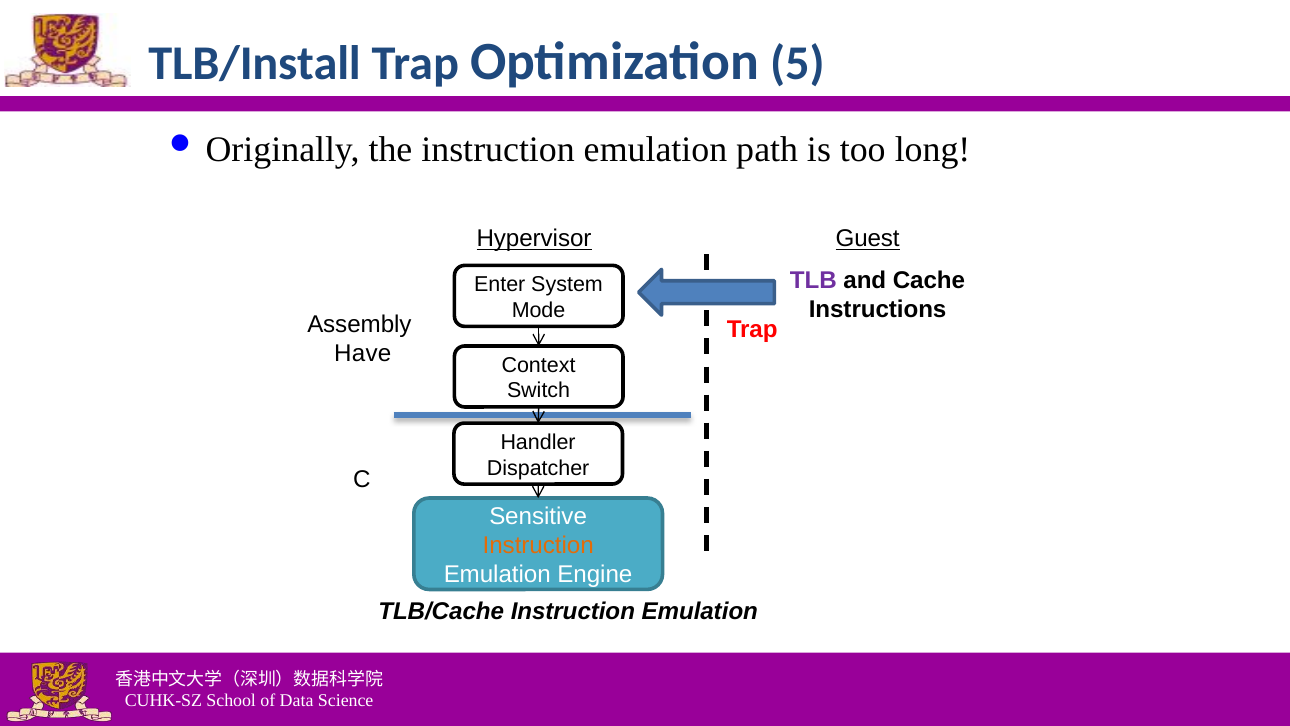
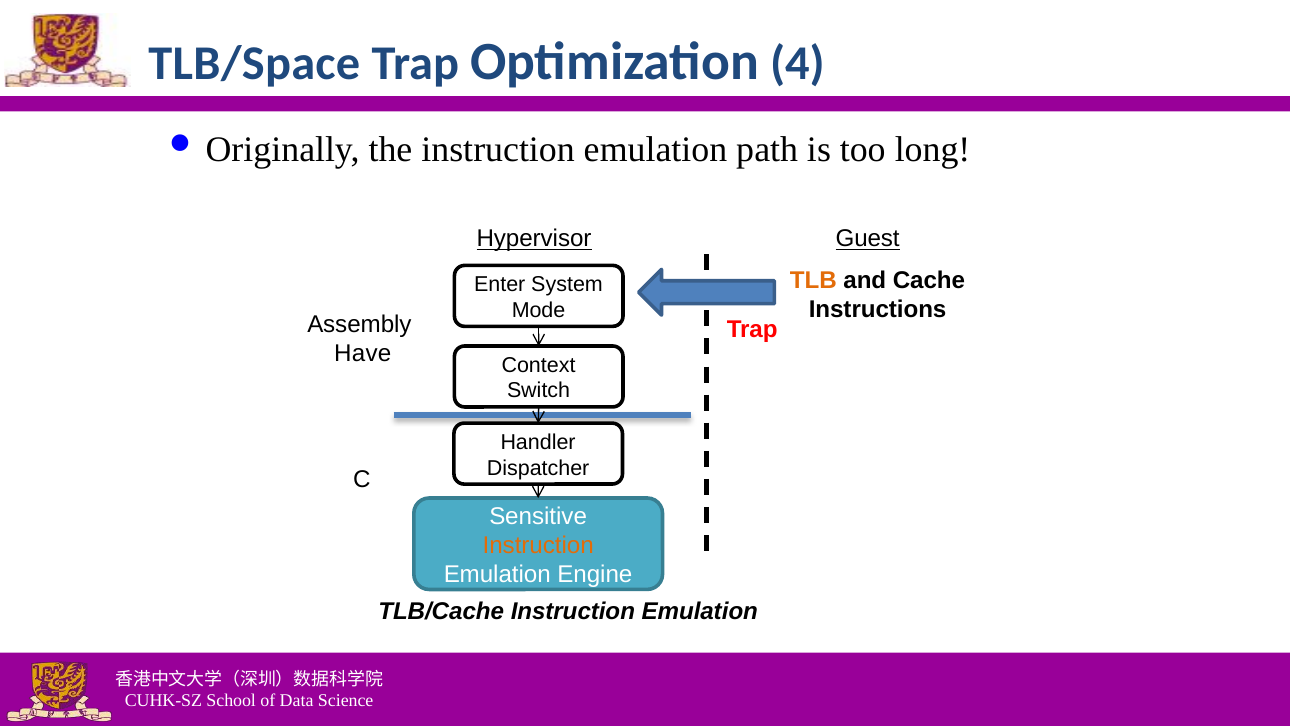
TLB/Install: TLB/Install -> TLB/Space (254, 63)
5: 5 -> 4 (797, 63)
TLB colour: purple -> orange (813, 280)
